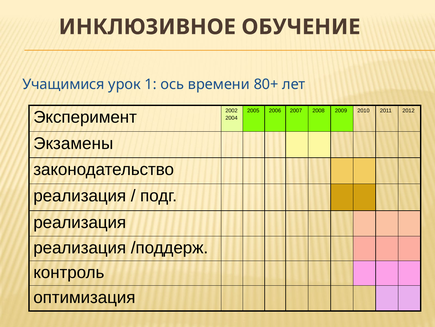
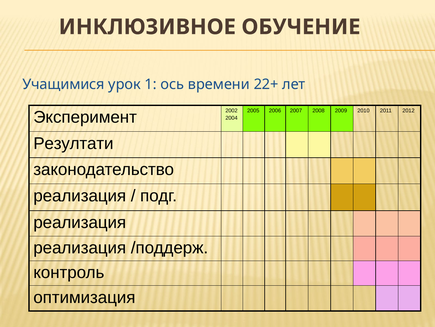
80+: 80+ -> 22+ (266, 84)
Экзамены: Экзамены -> Резултати (73, 143)
